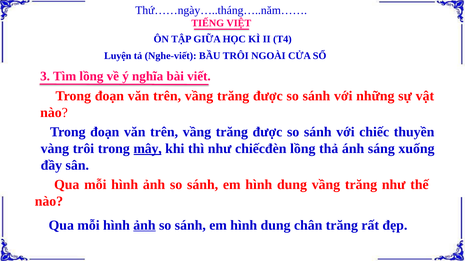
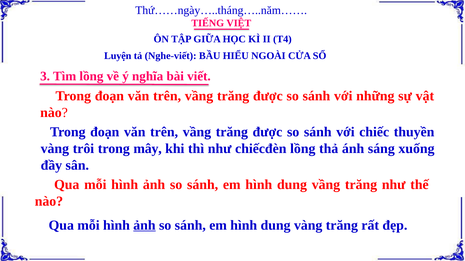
BẦU TRÔI: TRÔI -> HIỂU (236, 56)
mây underline: present -> none (148, 149)
dung chân: chân -> vàng (308, 225)
